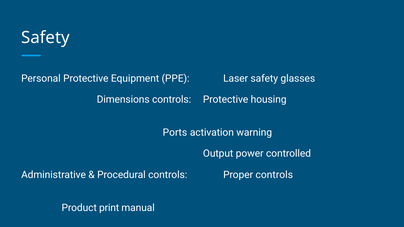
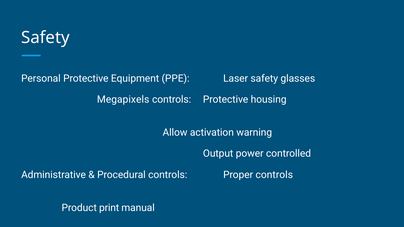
Dimensions: Dimensions -> Megapixels (123, 100)
Ports: Ports -> Allow (175, 133)
